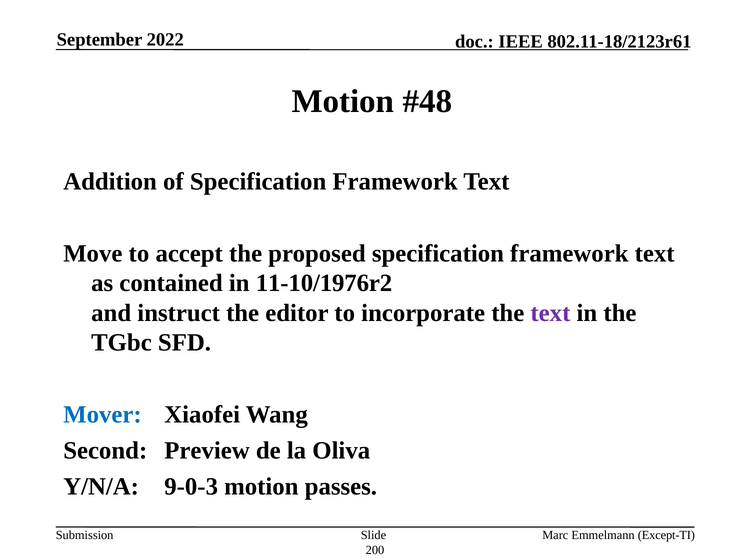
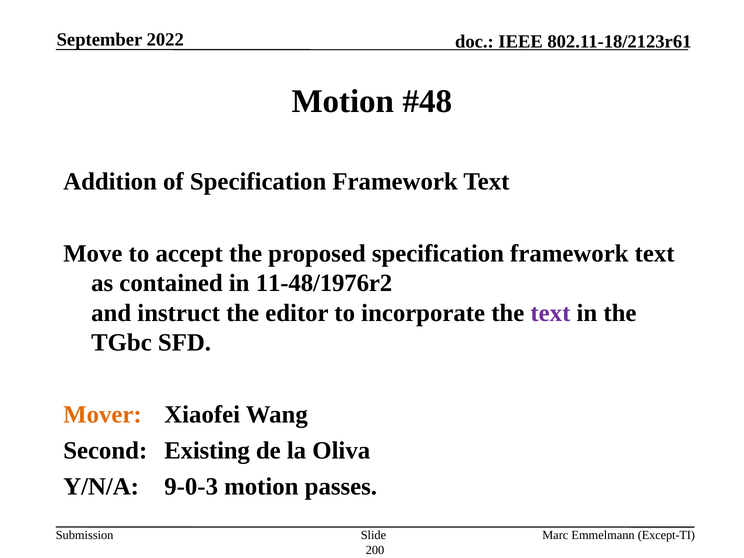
11-10/1976r2: 11-10/1976r2 -> 11-48/1976r2 (324, 283)
Mover colour: blue -> orange (103, 415)
Preview: Preview -> Existing (207, 451)
